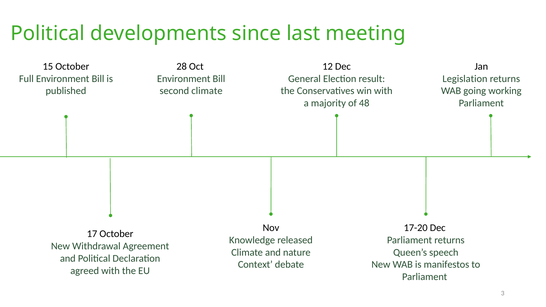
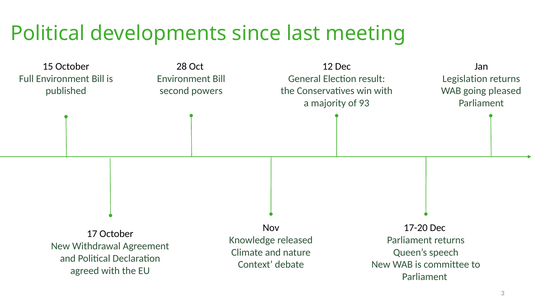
second climate: climate -> powers (207, 91)
working: working -> pleased (505, 91)
48: 48 -> 93 (364, 103)
manifestos: manifestos -> committee (446, 265)
